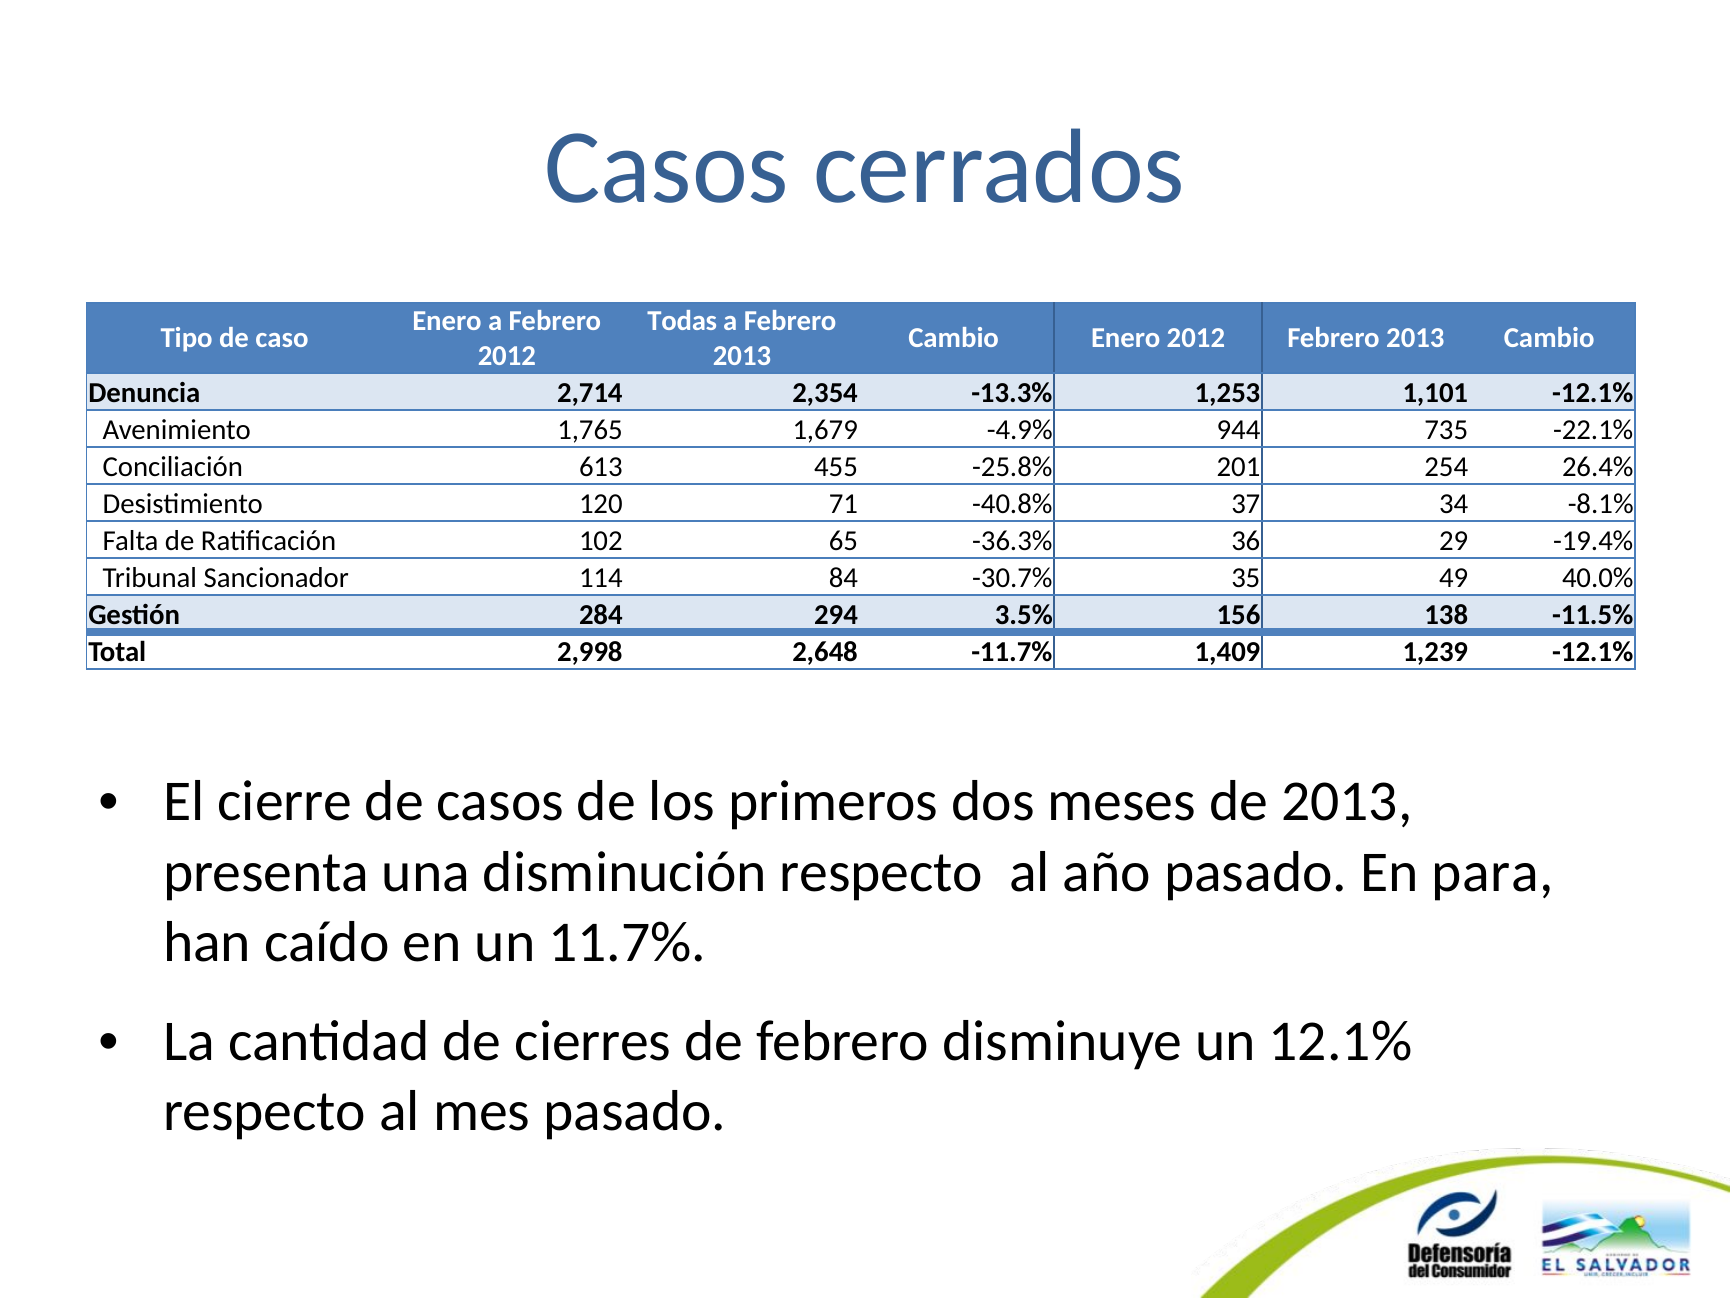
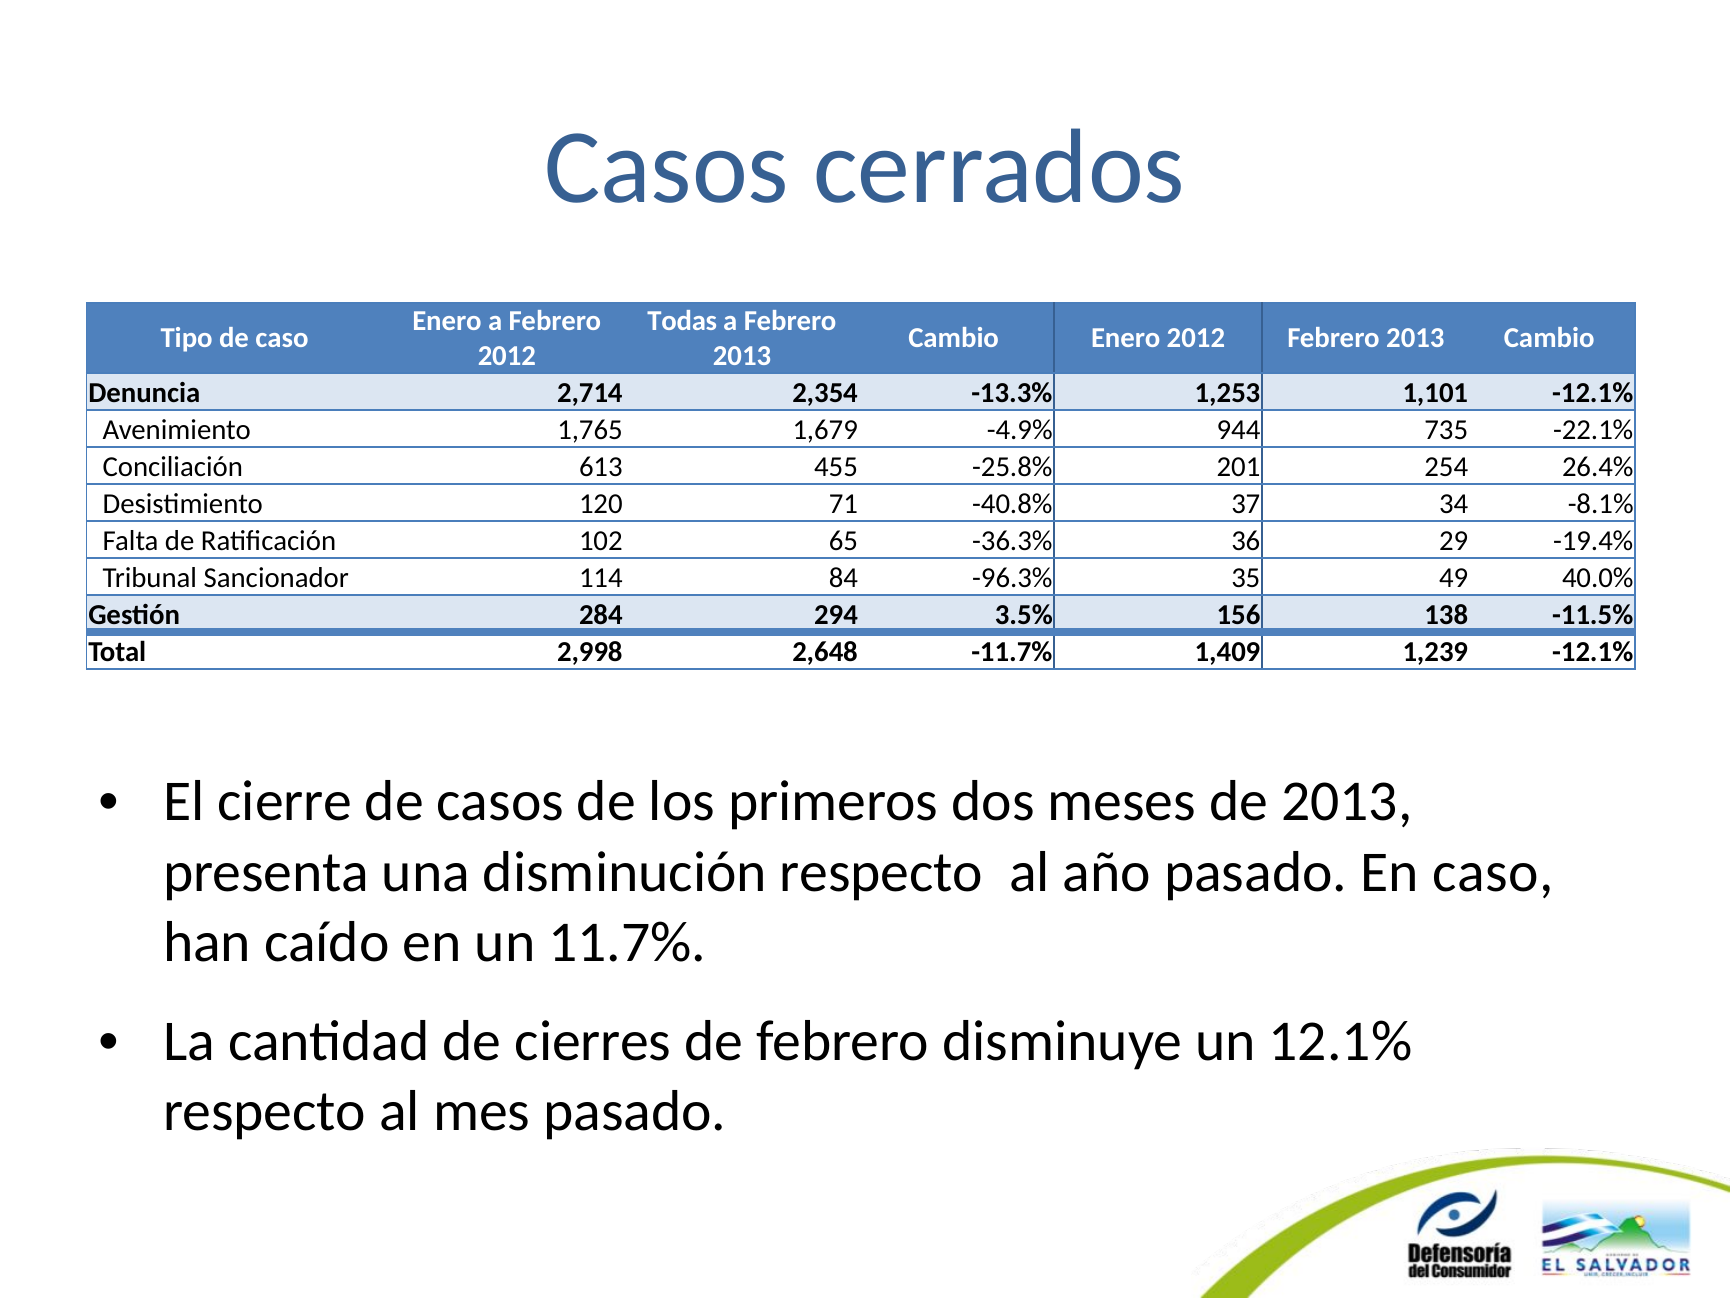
-30.7%: -30.7% -> -96.3% (1012, 578)
En para: para -> caso (1493, 872)
